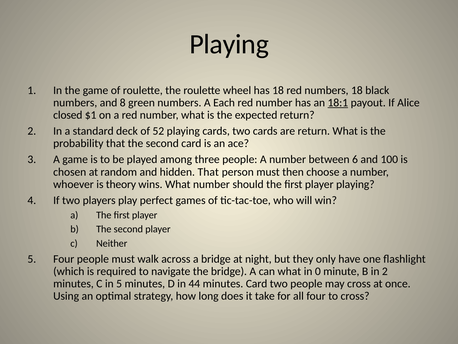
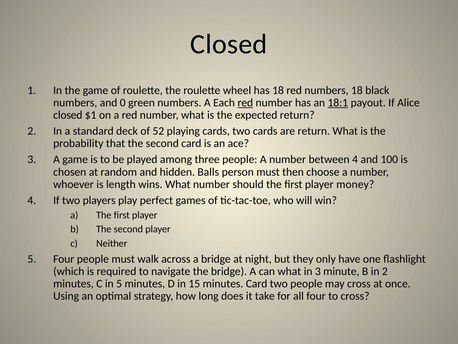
Playing: Playing -> Closed (229, 44)
8: 8 -> 0 (123, 102)
red underline: none -> present (245, 102)
between 6: 6 -> 4 (355, 159)
hidden That: That -> Balls (208, 172)
theory: theory -> length (121, 184)
player playing: playing -> money (355, 184)
in 0: 0 -> 3 (318, 271)
44: 44 -> 15 (194, 283)
